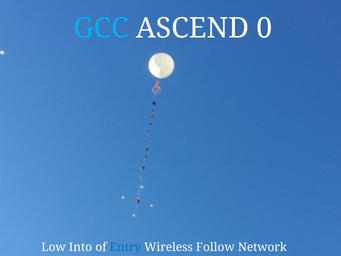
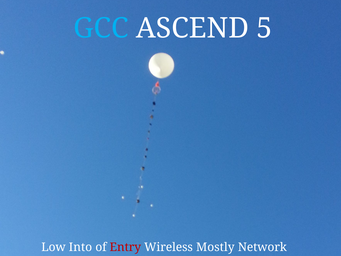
0: 0 -> 5 (264, 28)
Entry colour: blue -> red (125, 247)
Follow: Follow -> Mostly (215, 247)
